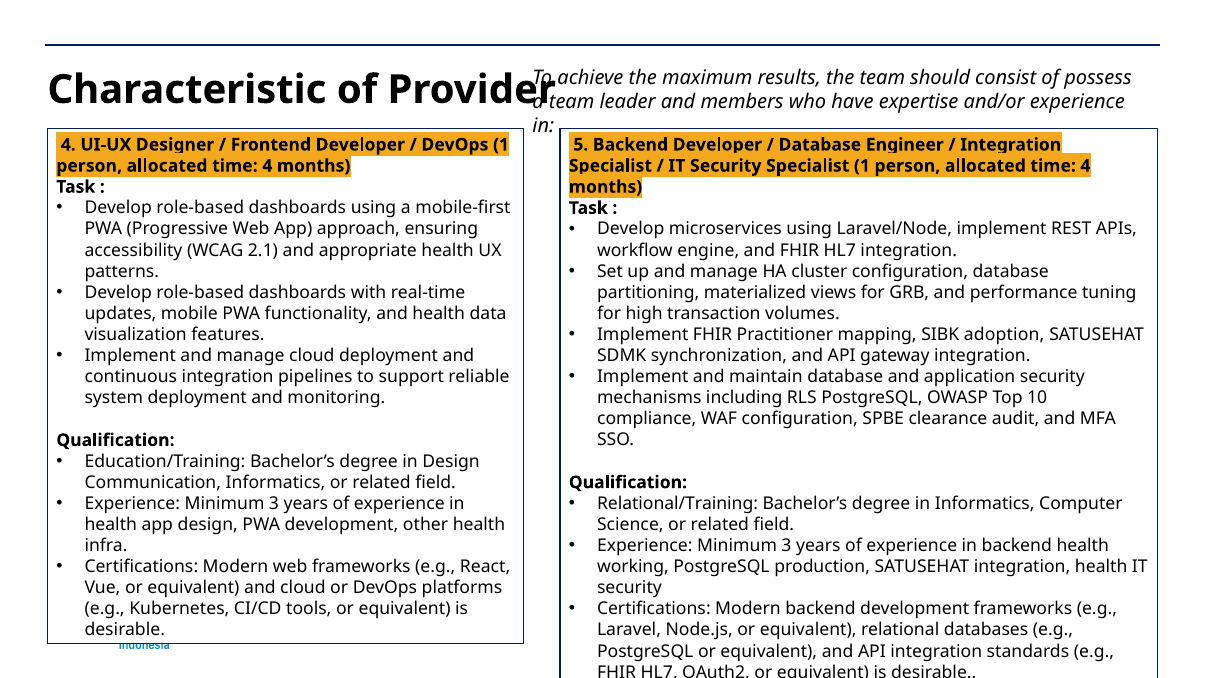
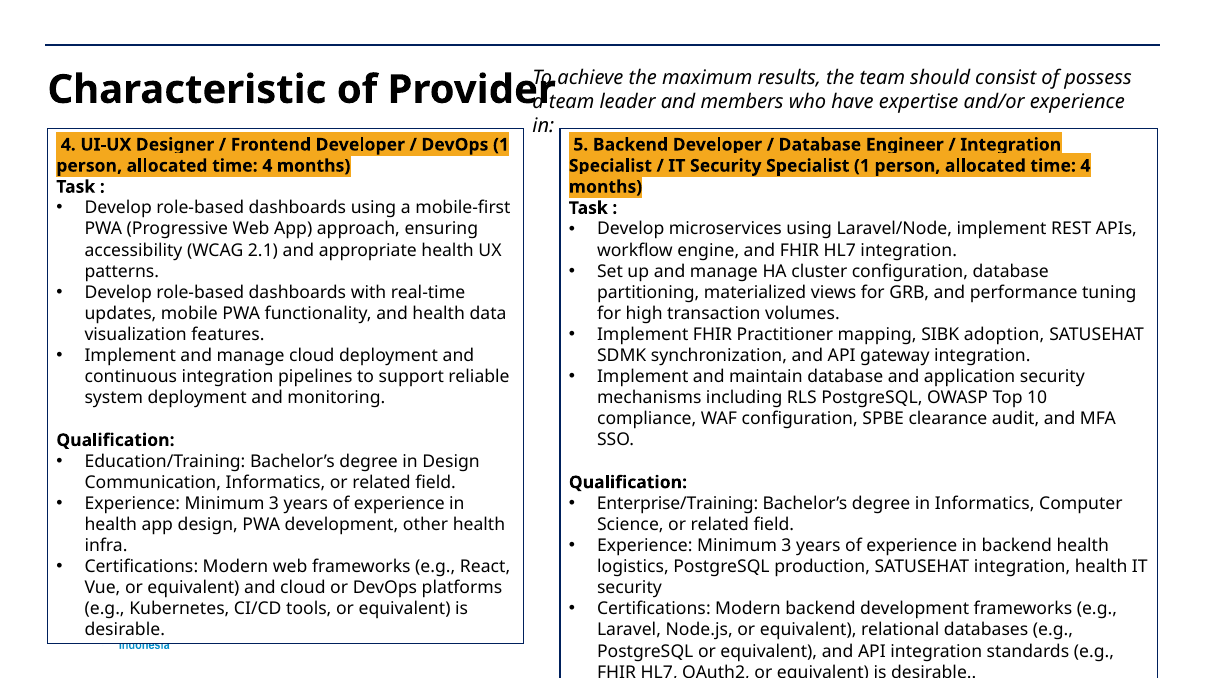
Relational/Training: Relational/Training -> Enterprise/Training (678, 503)
working: working -> logistics (633, 567)
